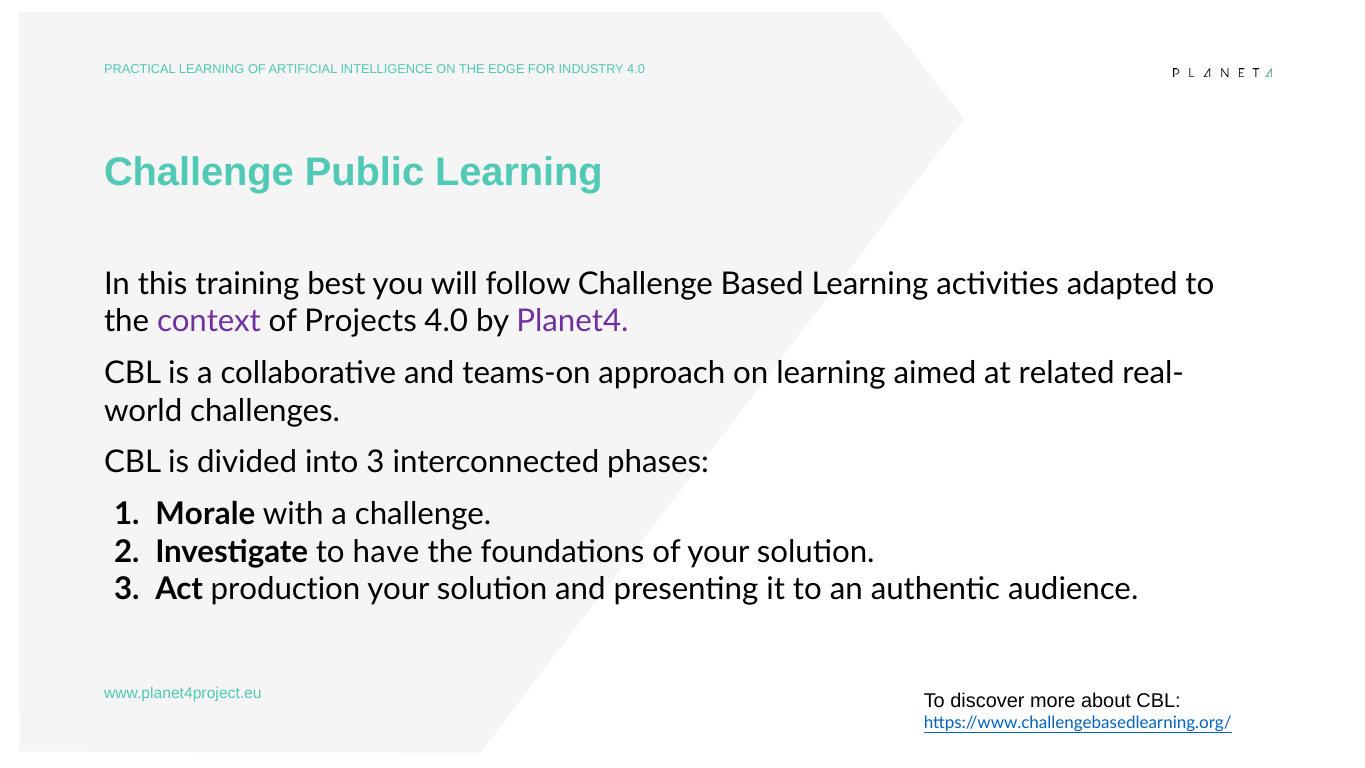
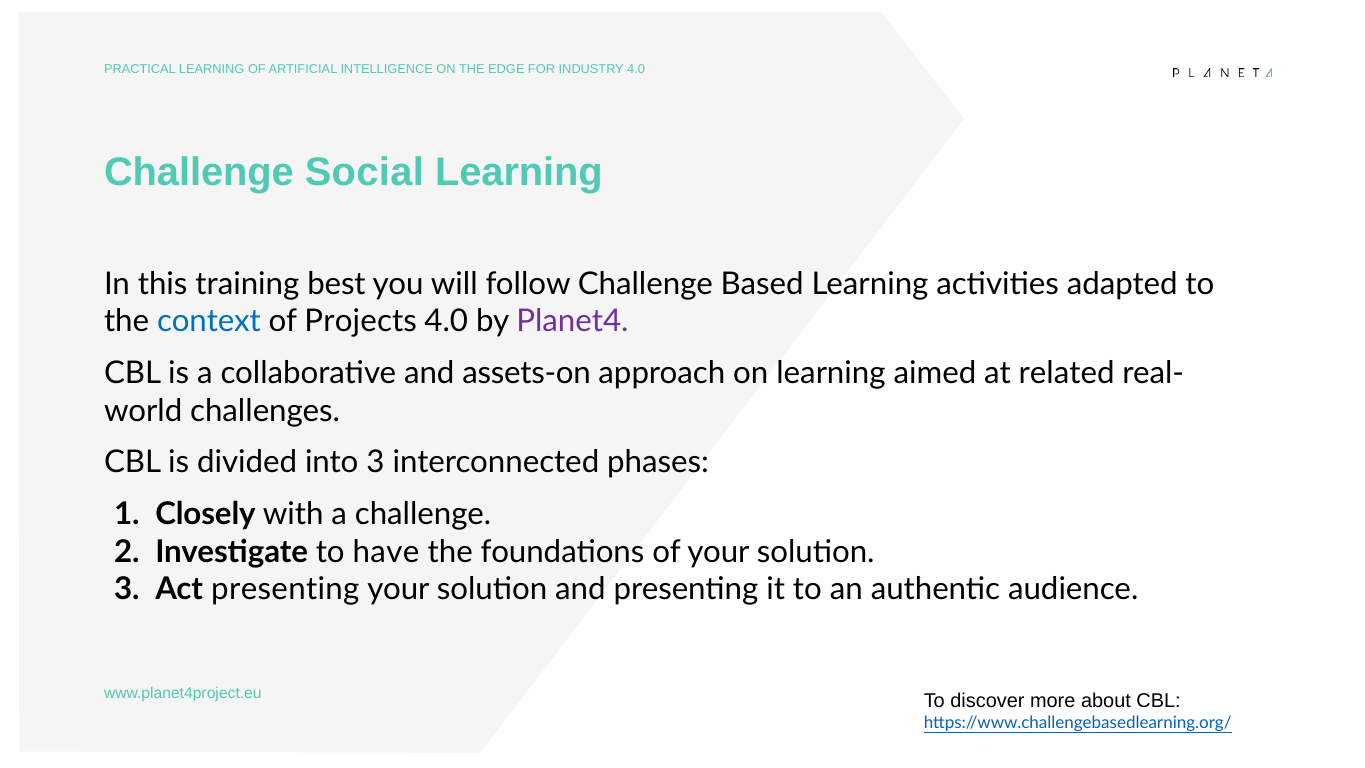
Public: Public -> Social (364, 172)
context colour: purple -> blue (209, 322)
teams-on: teams-on -> assets-on (527, 373)
Morale: Morale -> Closely (205, 514)
Act production: production -> presenting (285, 589)
